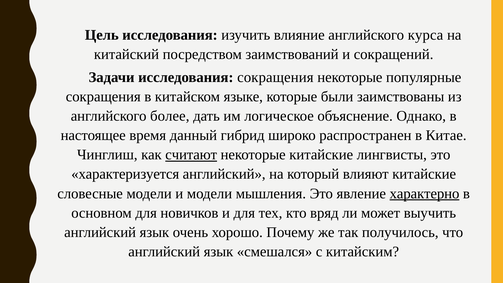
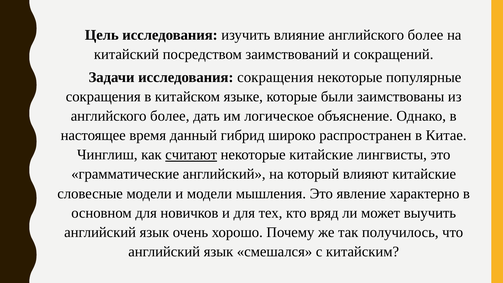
влияние английского курса: курса -> более (425, 35)
характеризуется: характеризуется -> грамматические (125, 174)
характерно underline: present -> none (425, 193)
